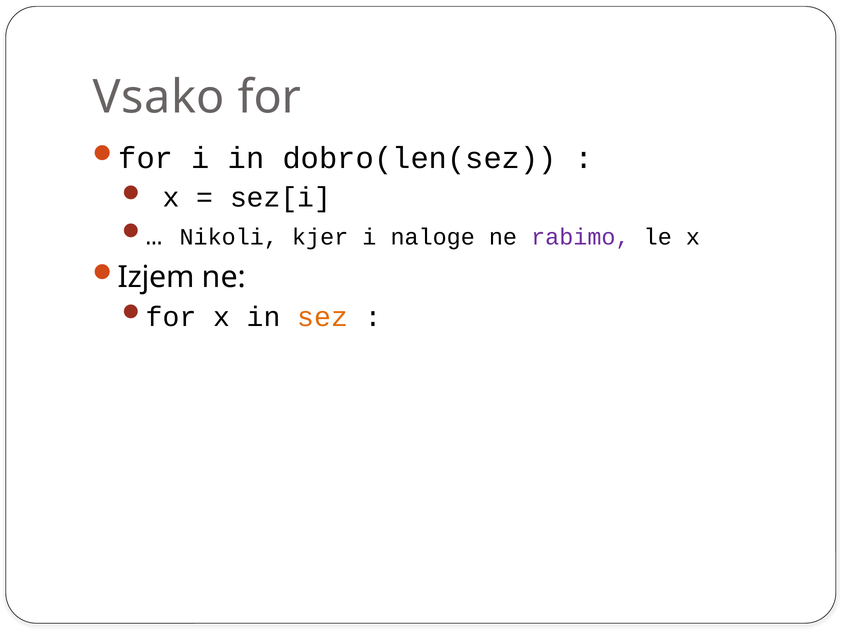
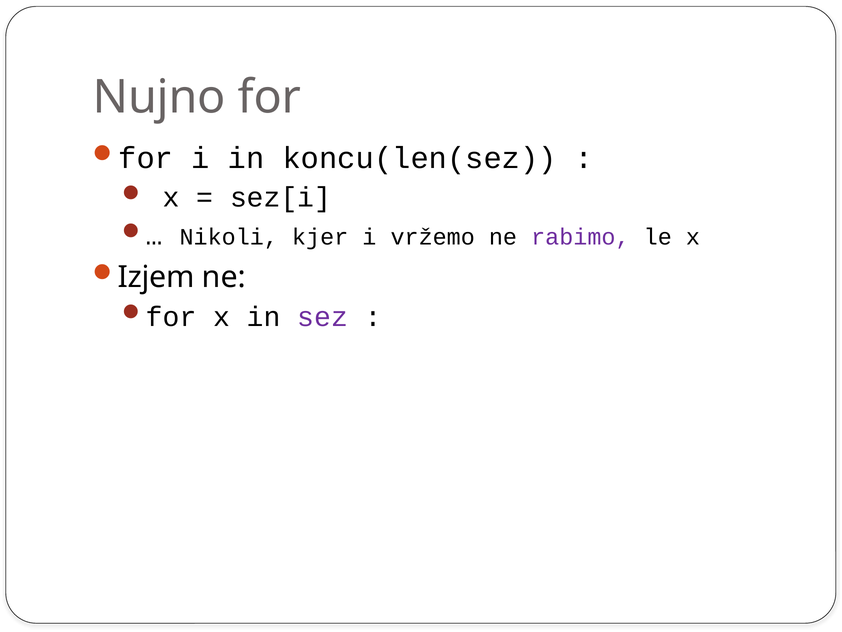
Vsako: Vsako -> Nujno (159, 97)
dobro(len(sez: dobro(len(sez -> koncu(len(sez (420, 158)
naloge: naloge -> vržemo (433, 237)
sez colour: orange -> purple (323, 316)
